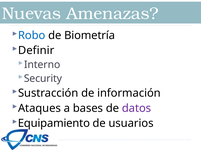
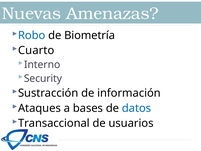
Definir: Definir -> Cuarto (36, 50)
datos colour: purple -> blue (137, 108)
Equipamiento: Equipamiento -> Transaccional (54, 123)
